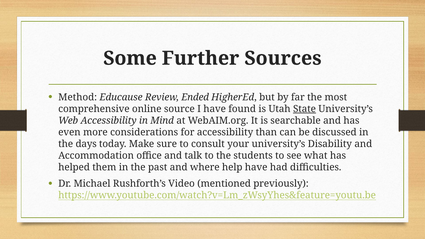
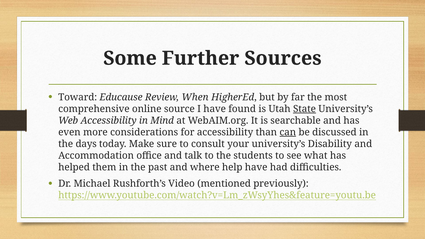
Method: Method -> Toward (78, 97)
Ended: Ended -> When (195, 97)
can underline: none -> present (288, 132)
